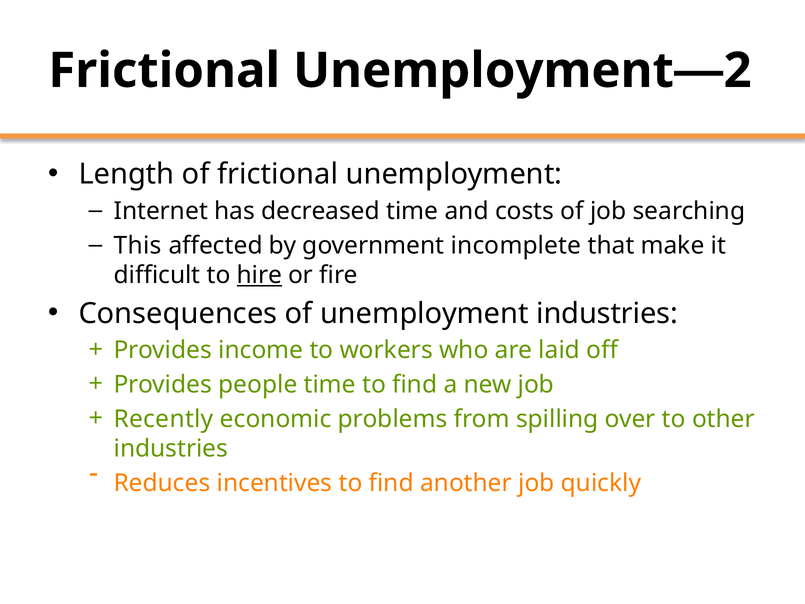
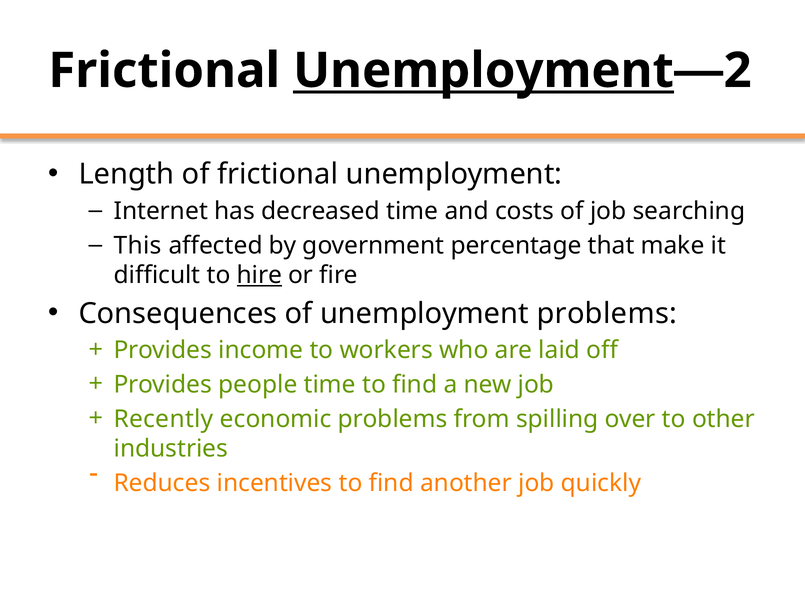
Unemployment underline: none -> present (483, 71)
incomplete: incomplete -> percentage (516, 245)
unemployment industries: industries -> problems (607, 313)
